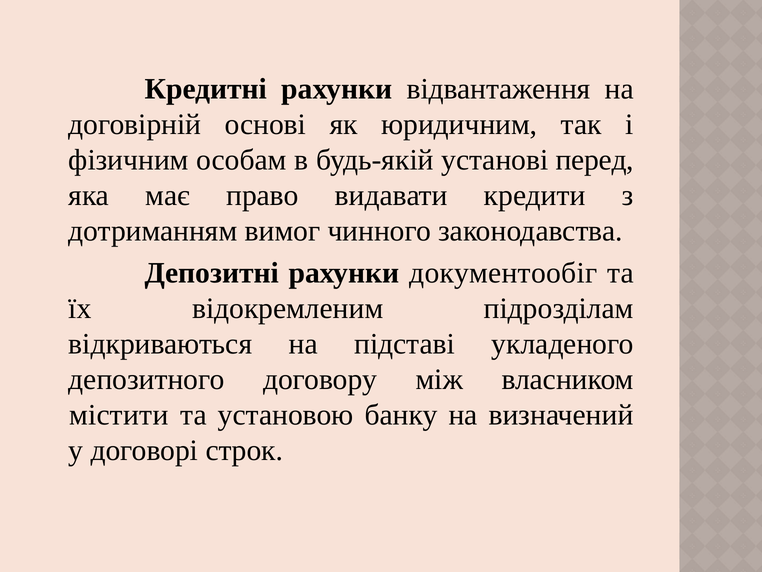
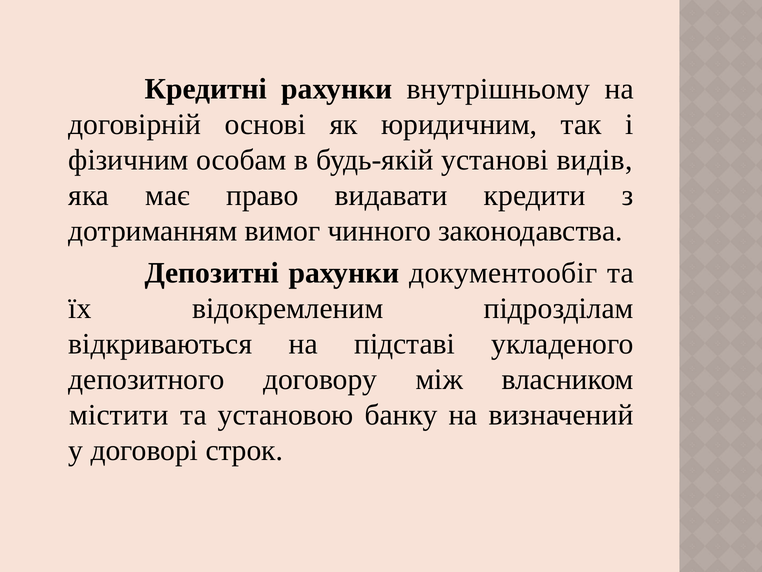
відвантаження: відвантаження -> внутрішньому (498, 89)
перед: перед -> видів (595, 160)
